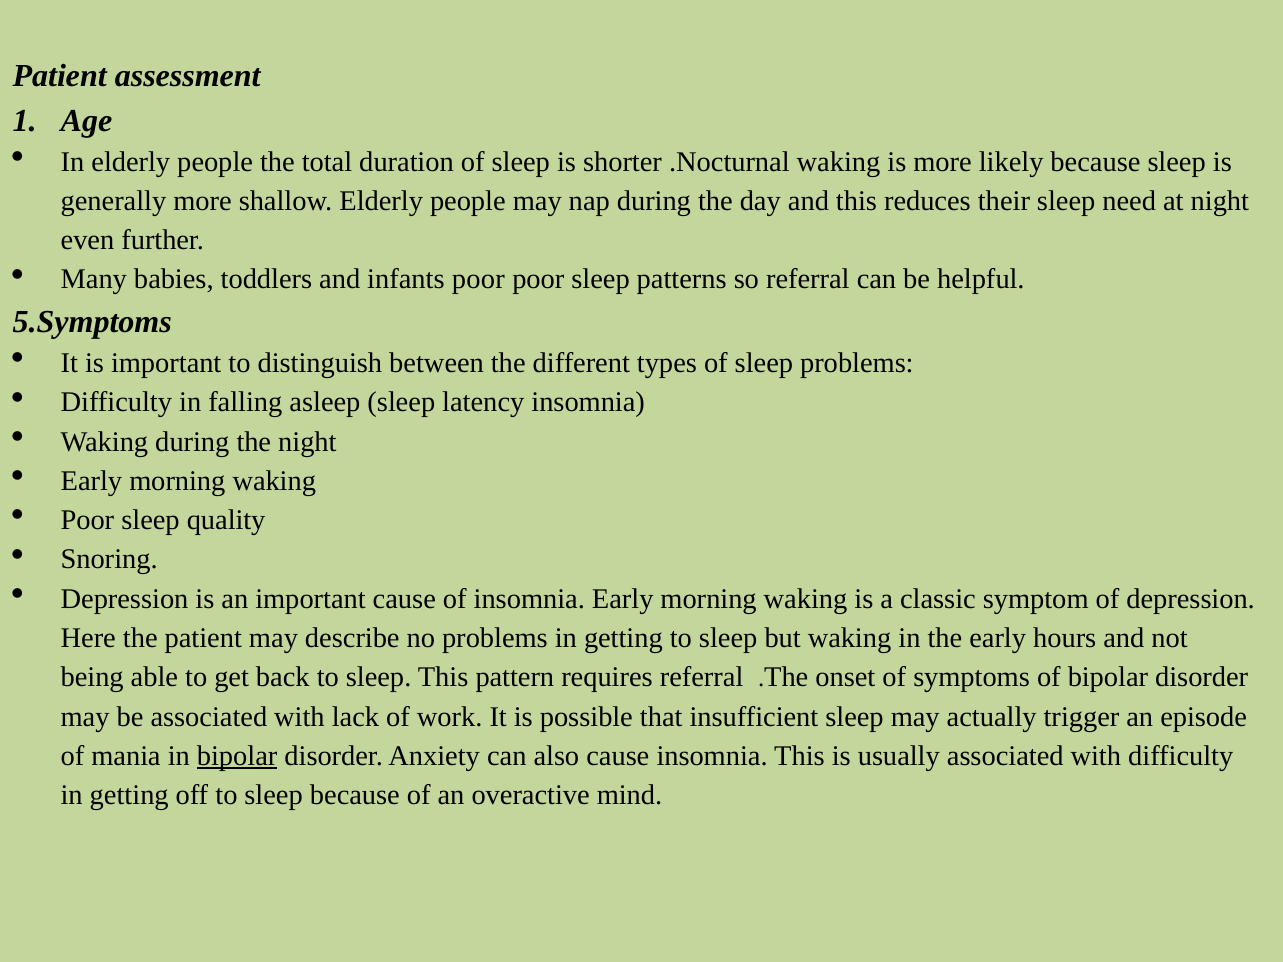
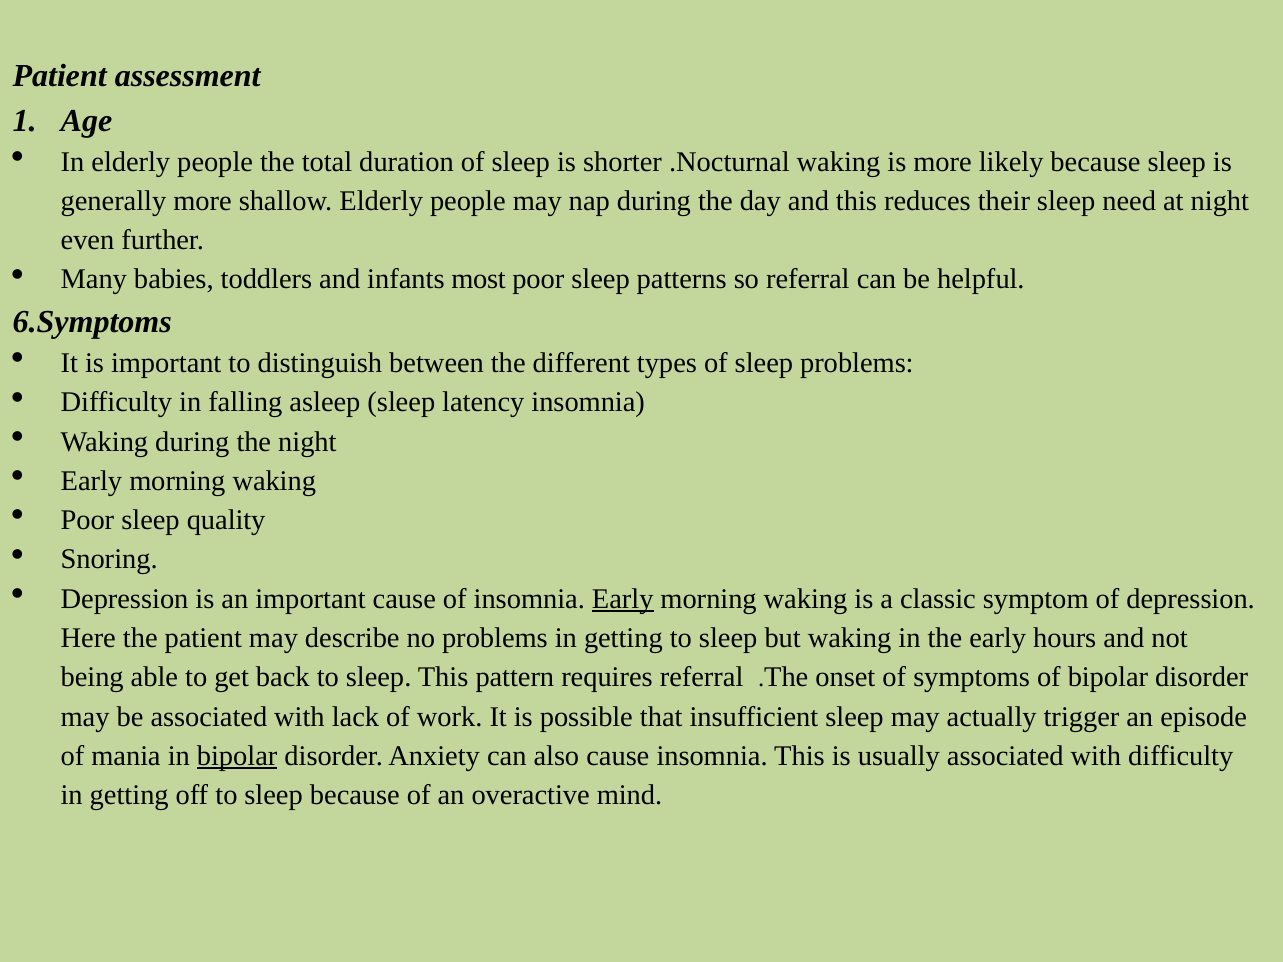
infants poor: poor -> most (479, 280)
5.Symptoms: 5.Symptoms -> 6.Symptoms (92, 322)
Early underline: none -> present (623, 599)
